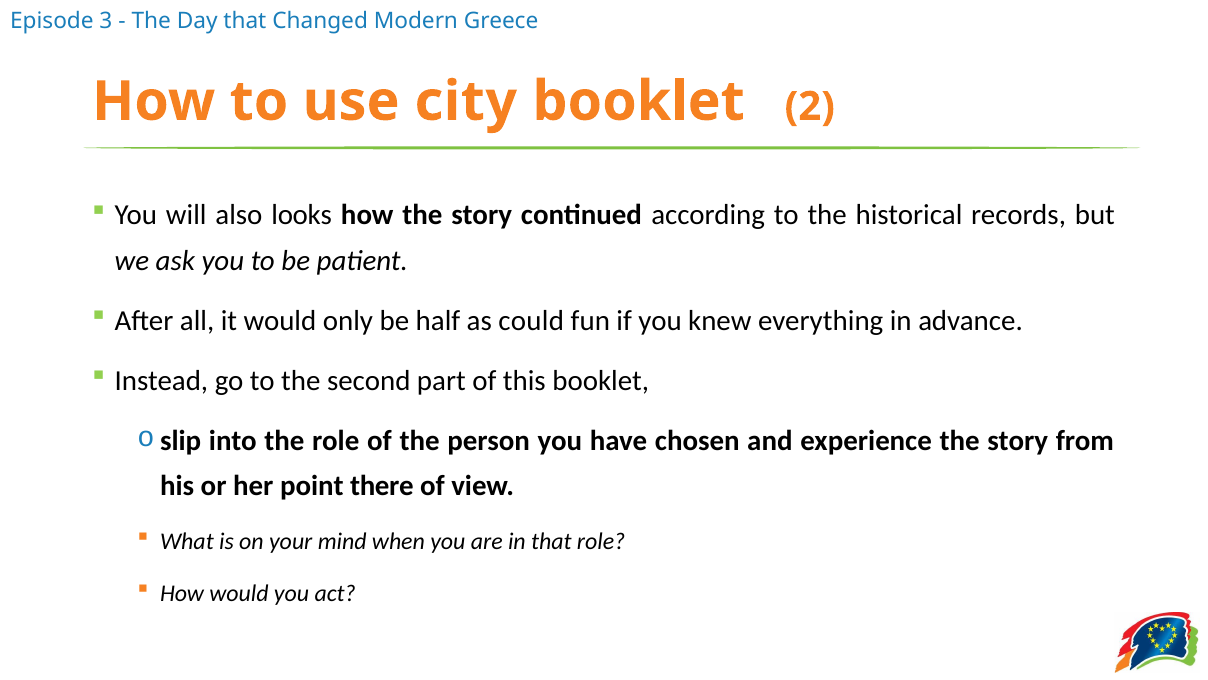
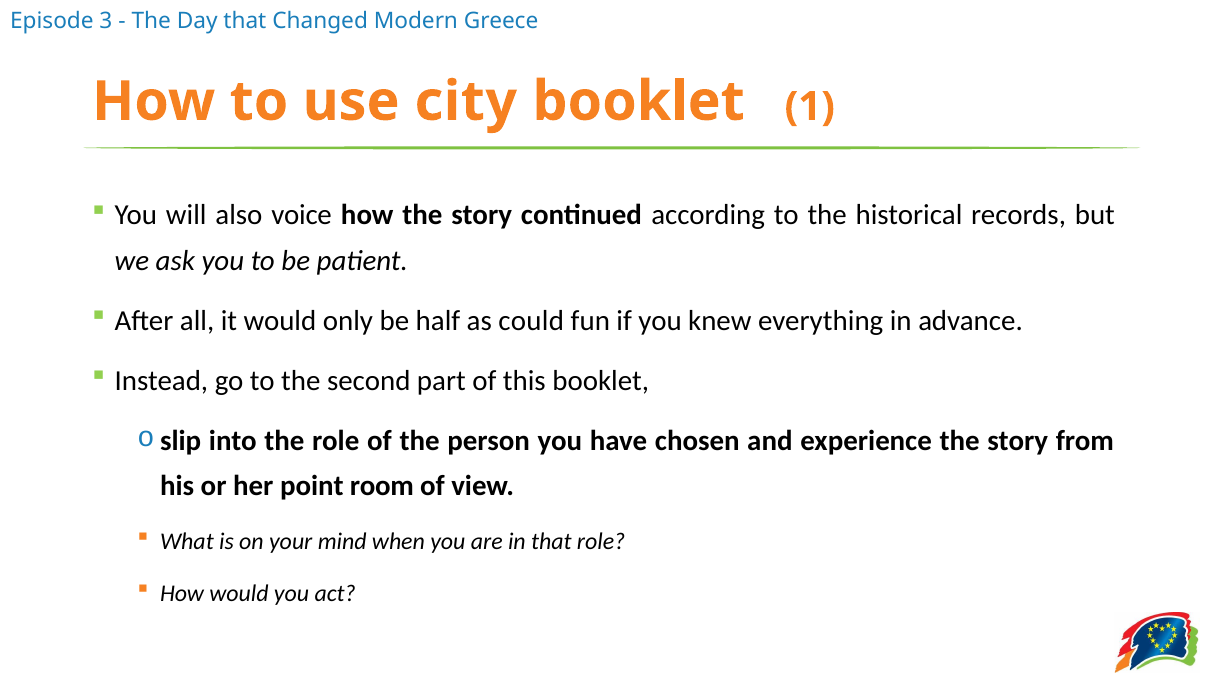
2: 2 -> 1 (810, 106)
looks: looks -> voice (302, 215)
there: there -> room (382, 486)
